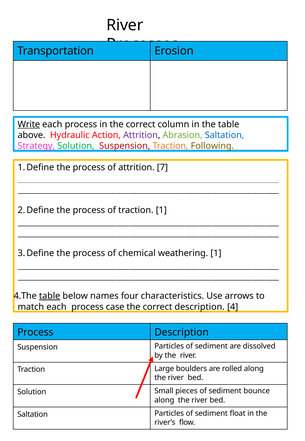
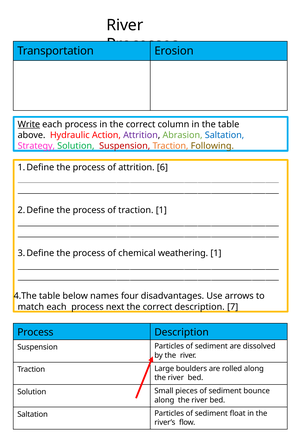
7: 7 -> 6 (162, 167)
table underline: present -> none (50, 296)
characteristics: characteristics -> disadvantages (172, 296)
case: case -> next (115, 307)
4: 4 -> 7 (233, 307)
